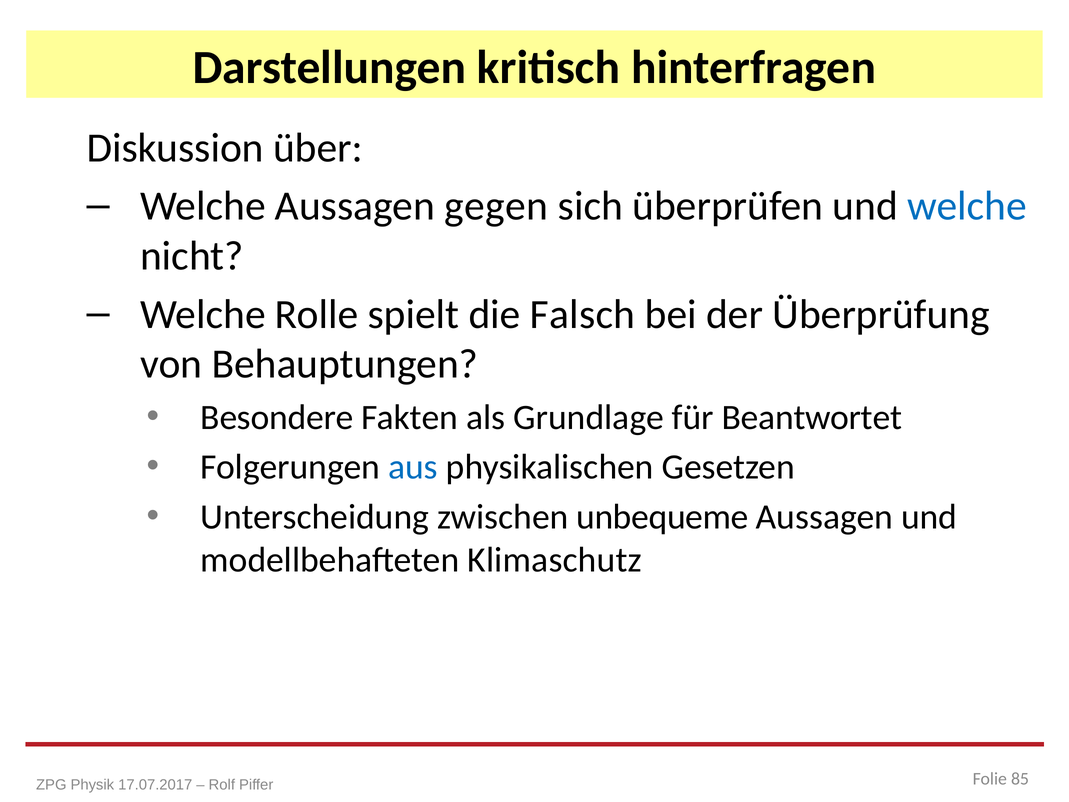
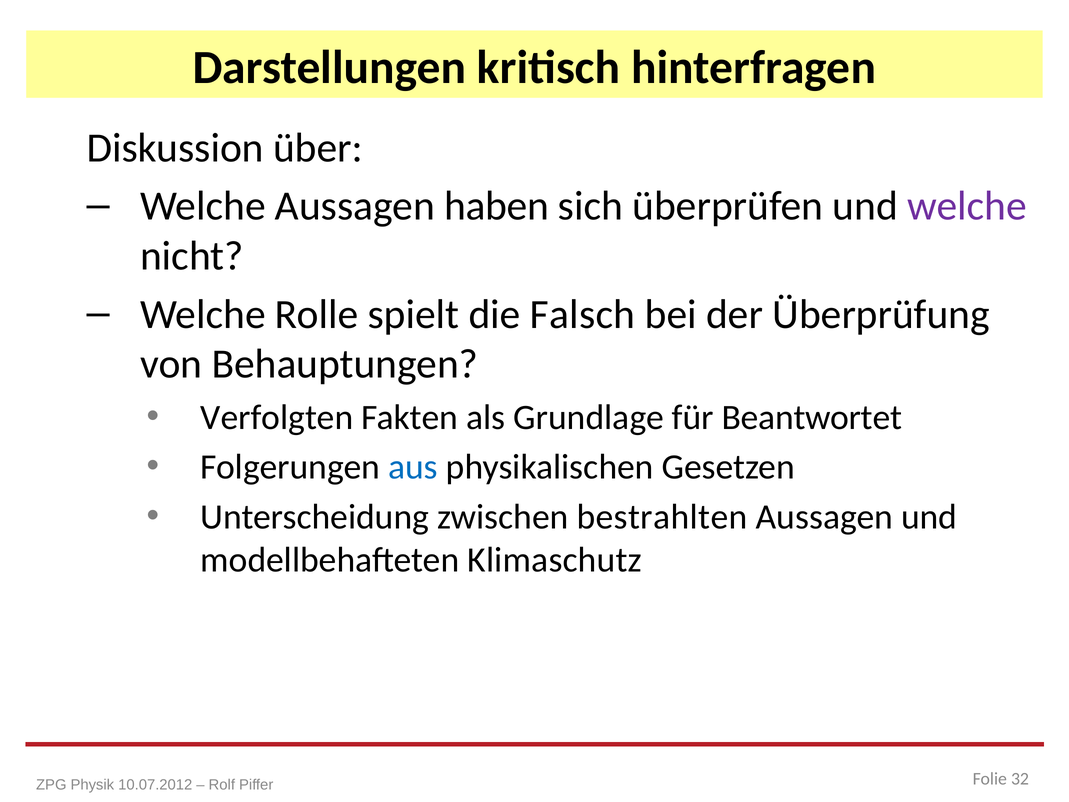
gegen: gegen -> haben (497, 206)
welche colour: blue -> purple (967, 206)
Besondere: Besondere -> Verfolgten (277, 417)
unbequeme: unbequeme -> bestrahlten (662, 517)
17.07.2017: 17.07.2017 -> 10.07.2012 (155, 785)
85: 85 -> 32 (1020, 778)
